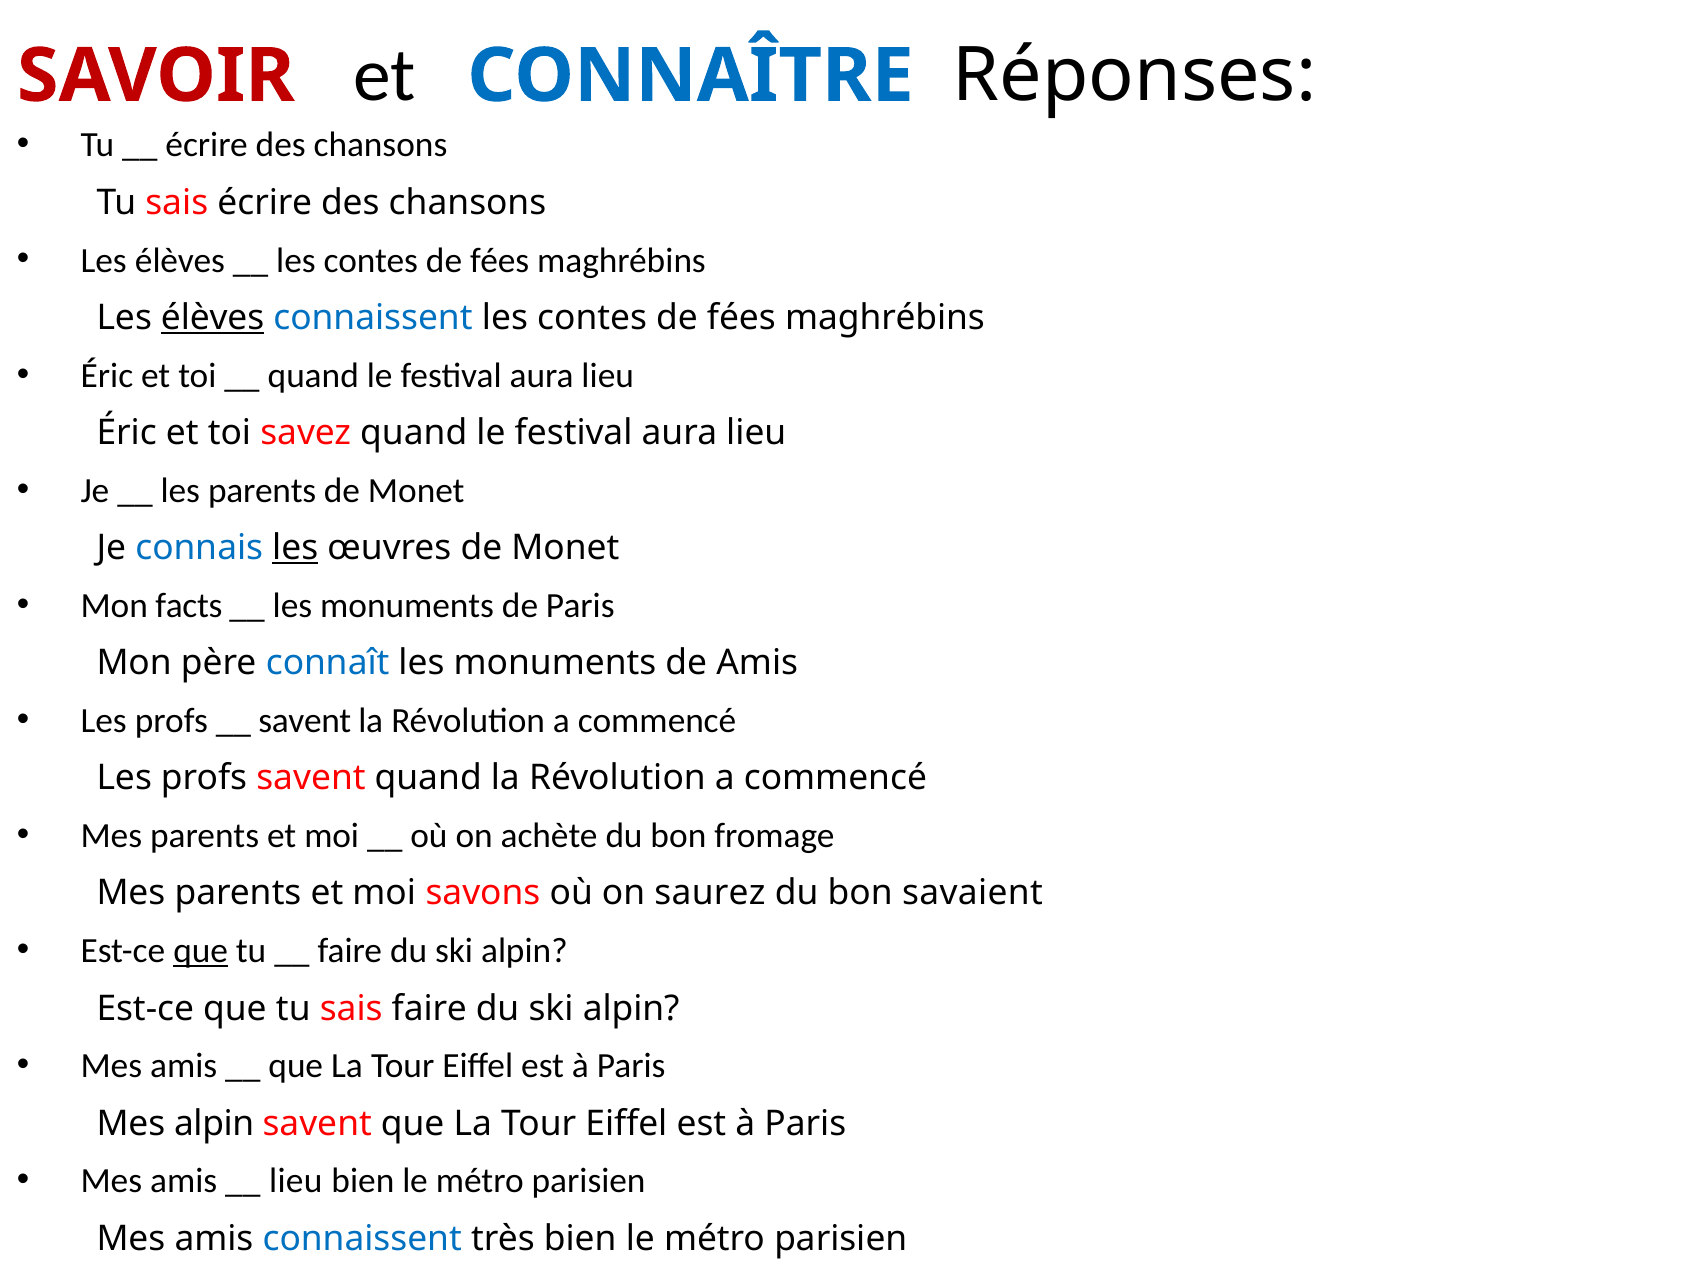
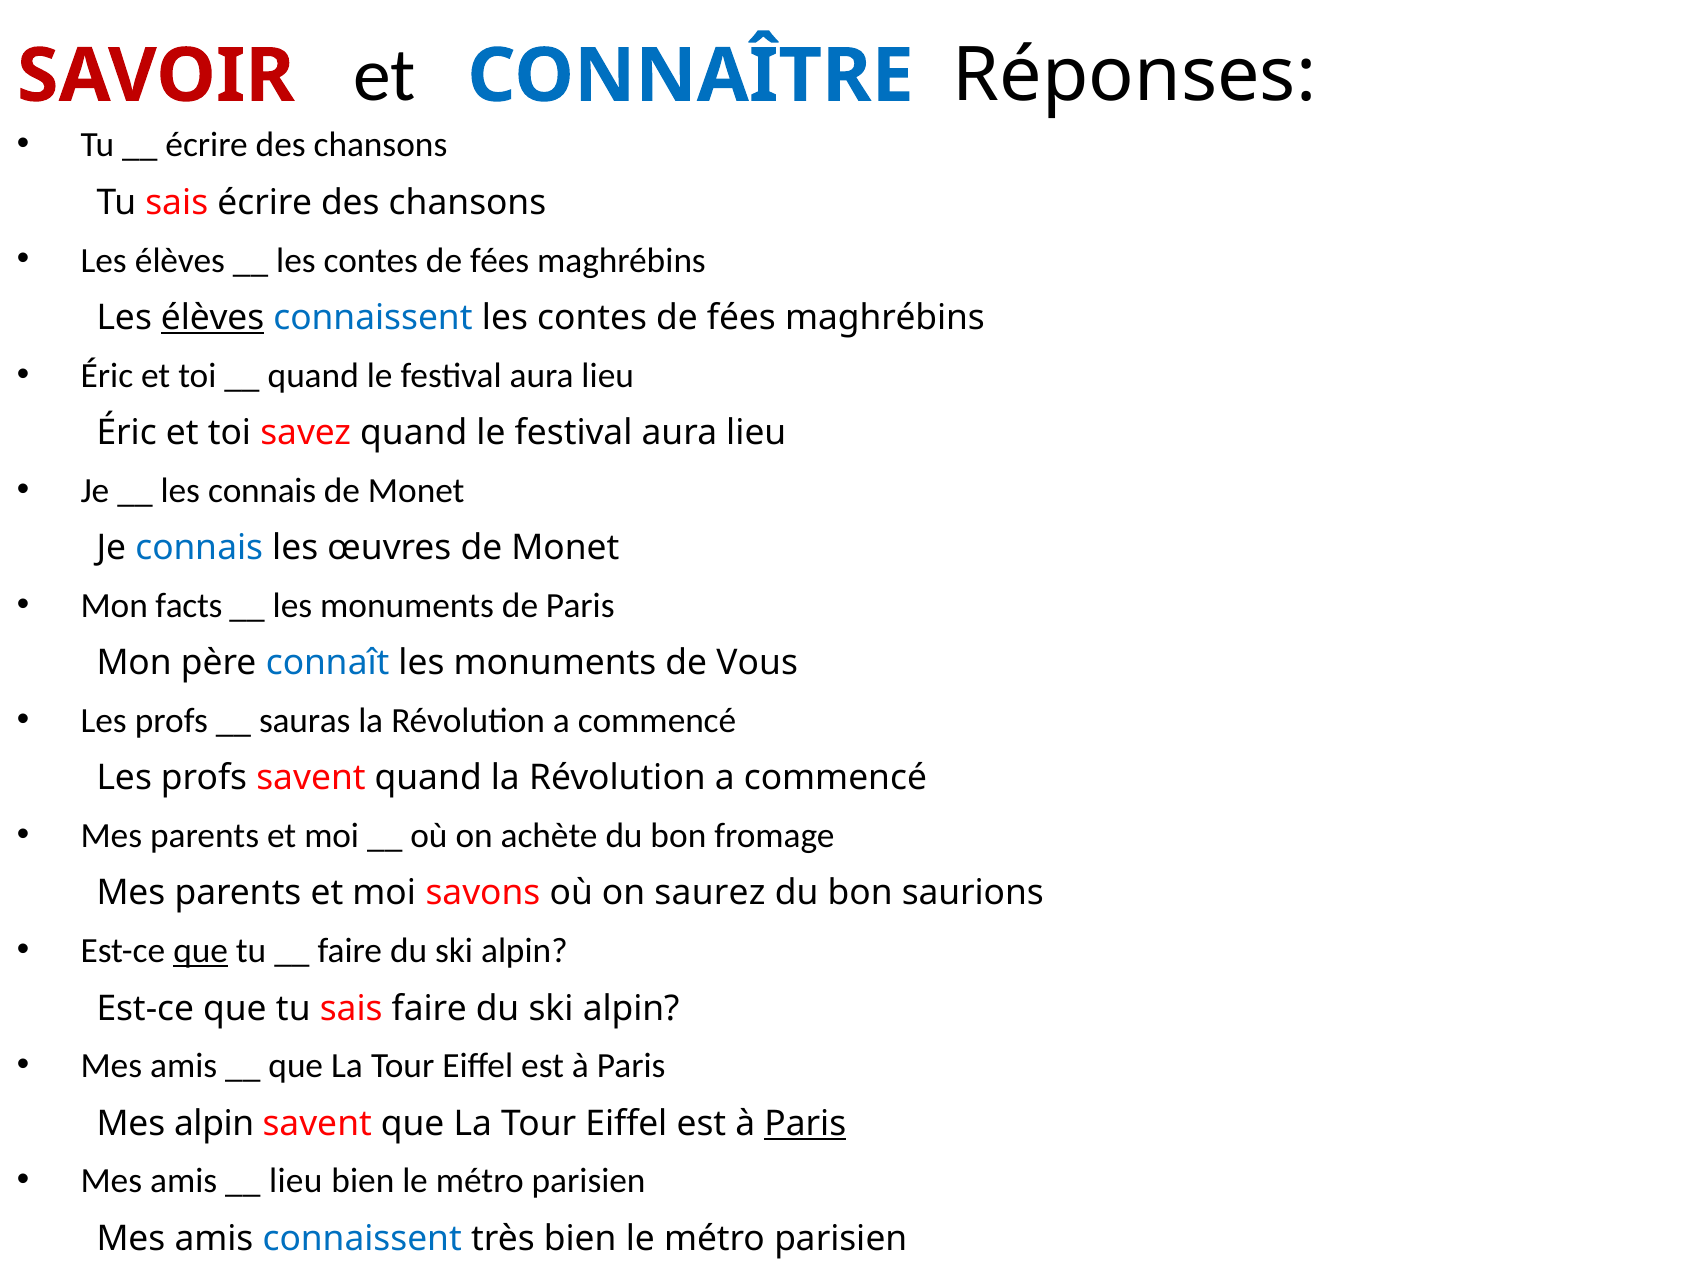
les parents: parents -> connais (262, 491)
les underline: present -> none (295, 548)
de Amis: Amis -> Vous (757, 663)
savent: savent -> sauras (305, 721)
savaient: savaient -> saurions (973, 894)
Paris underline: none -> present (805, 1124)
